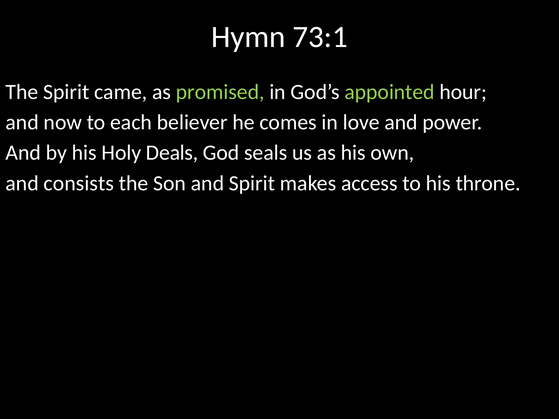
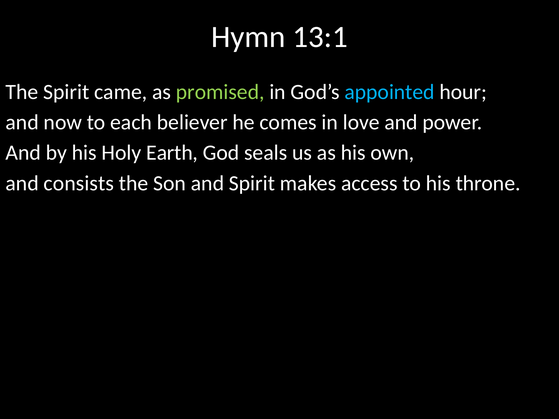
73:1: 73:1 -> 13:1 (320, 37)
appointed colour: light green -> light blue (390, 92)
Deals: Deals -> Earth (172, 153)
